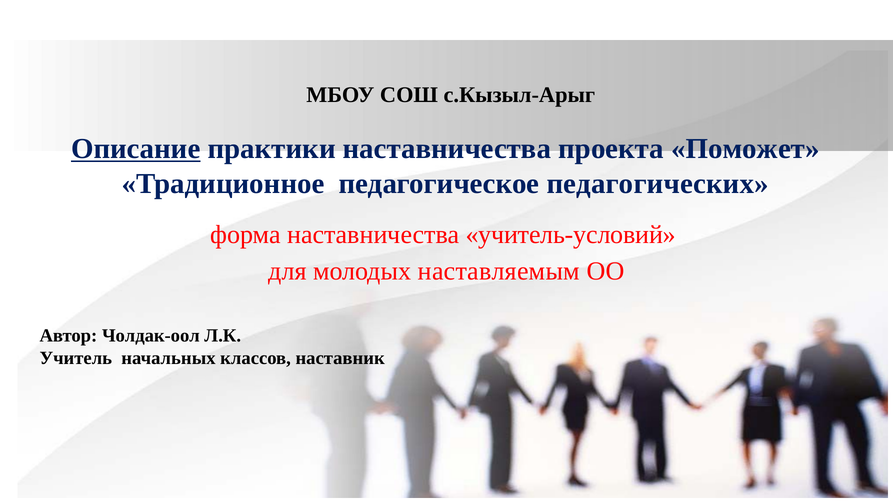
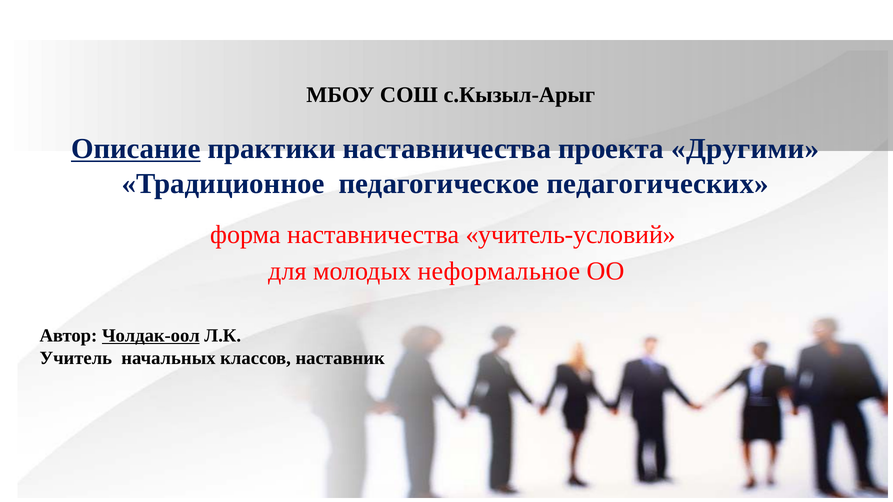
Поможет: Поможет -> Другими (745, 149)
наставляемым: наставляемым -> неформальное (499, 271)
Чолдак-оол underline: none -> present (151, 336)
